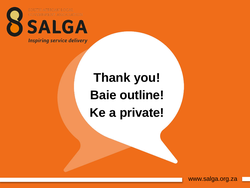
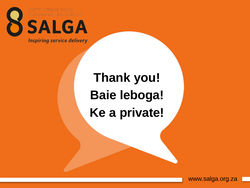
outline: outline -> leboga (142, 95)
